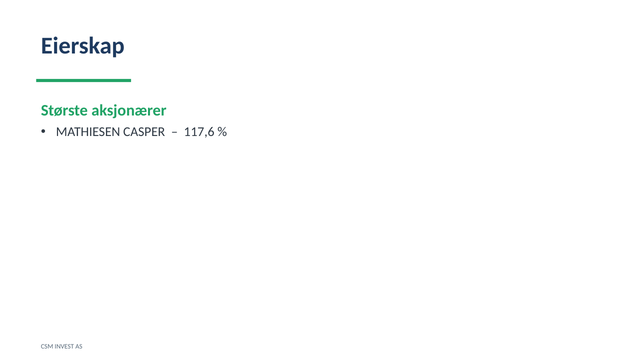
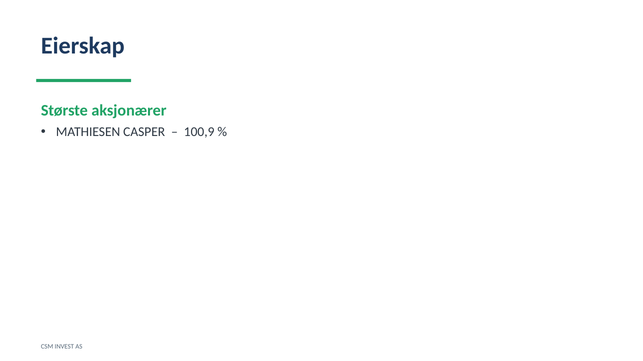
117,6: 117,6 -> 100,9 (199, 132)
